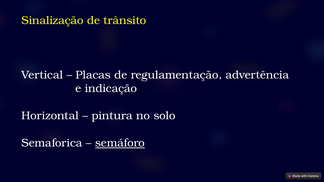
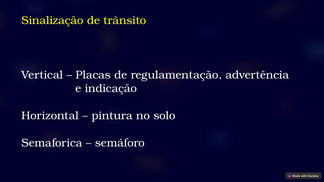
semáforo underline: present -> none (120, 143)
